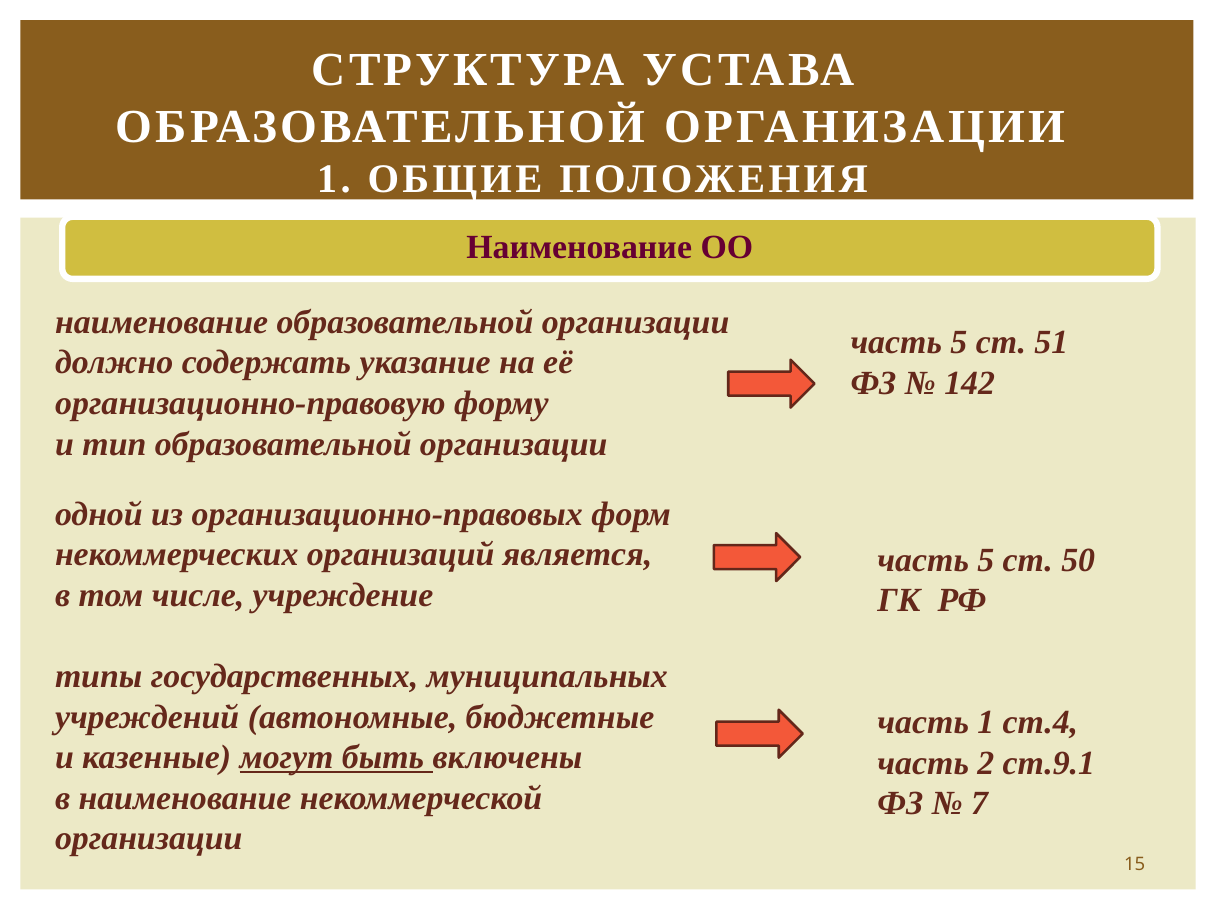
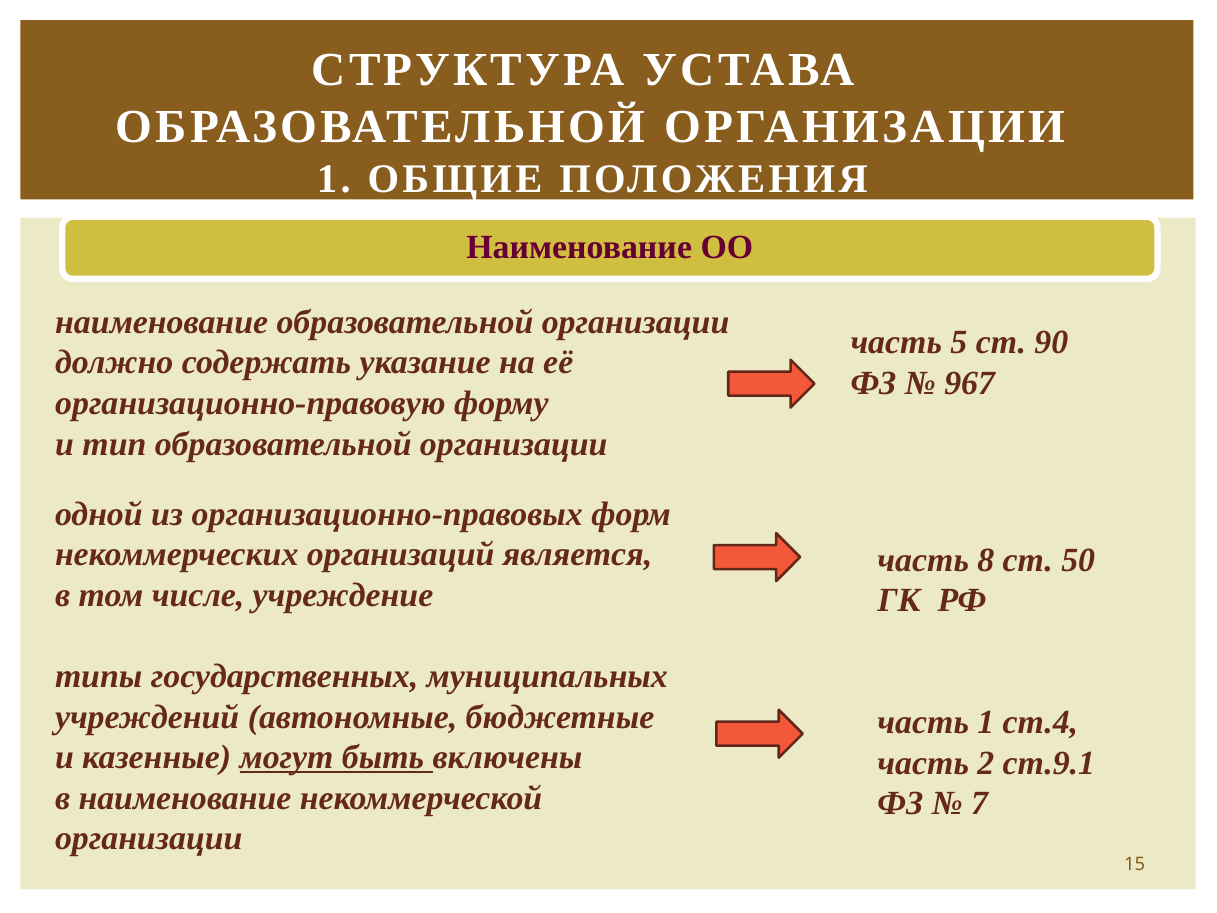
51: 51 -> 90 (1051, 343)
142: 142 -> 967 (970, 383)
5: 5 -> 8 (986, 560)
